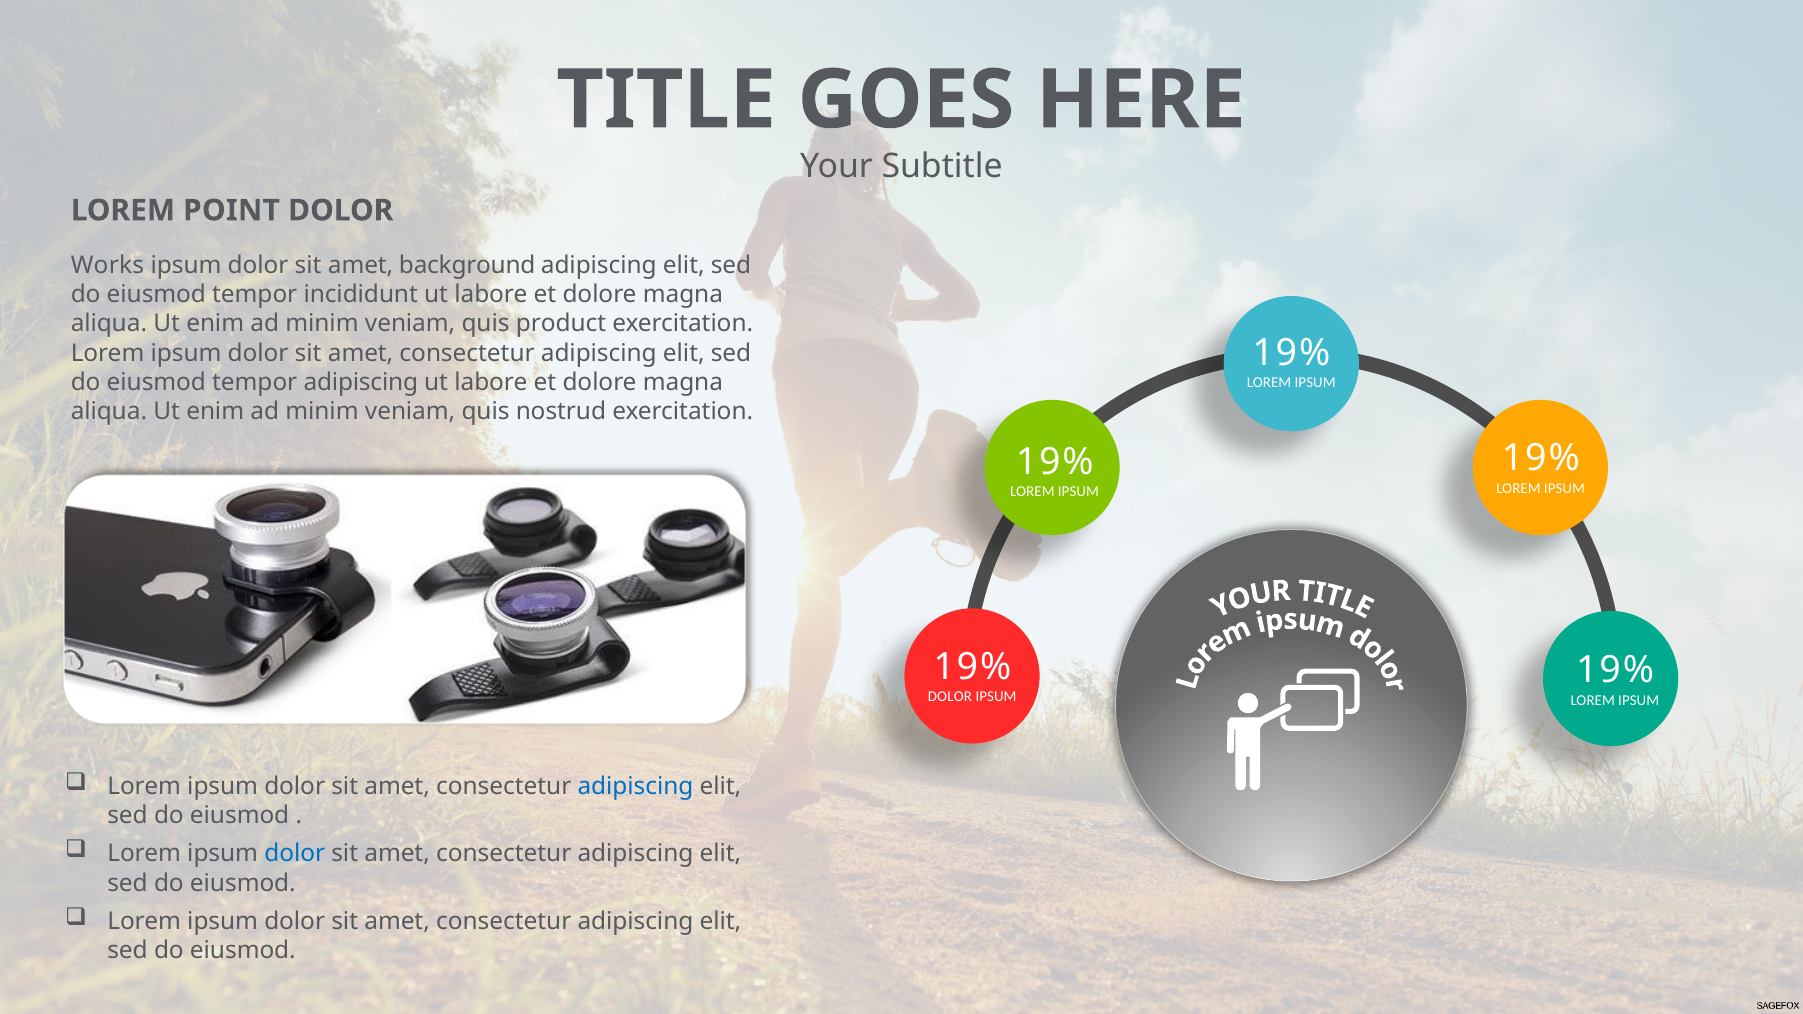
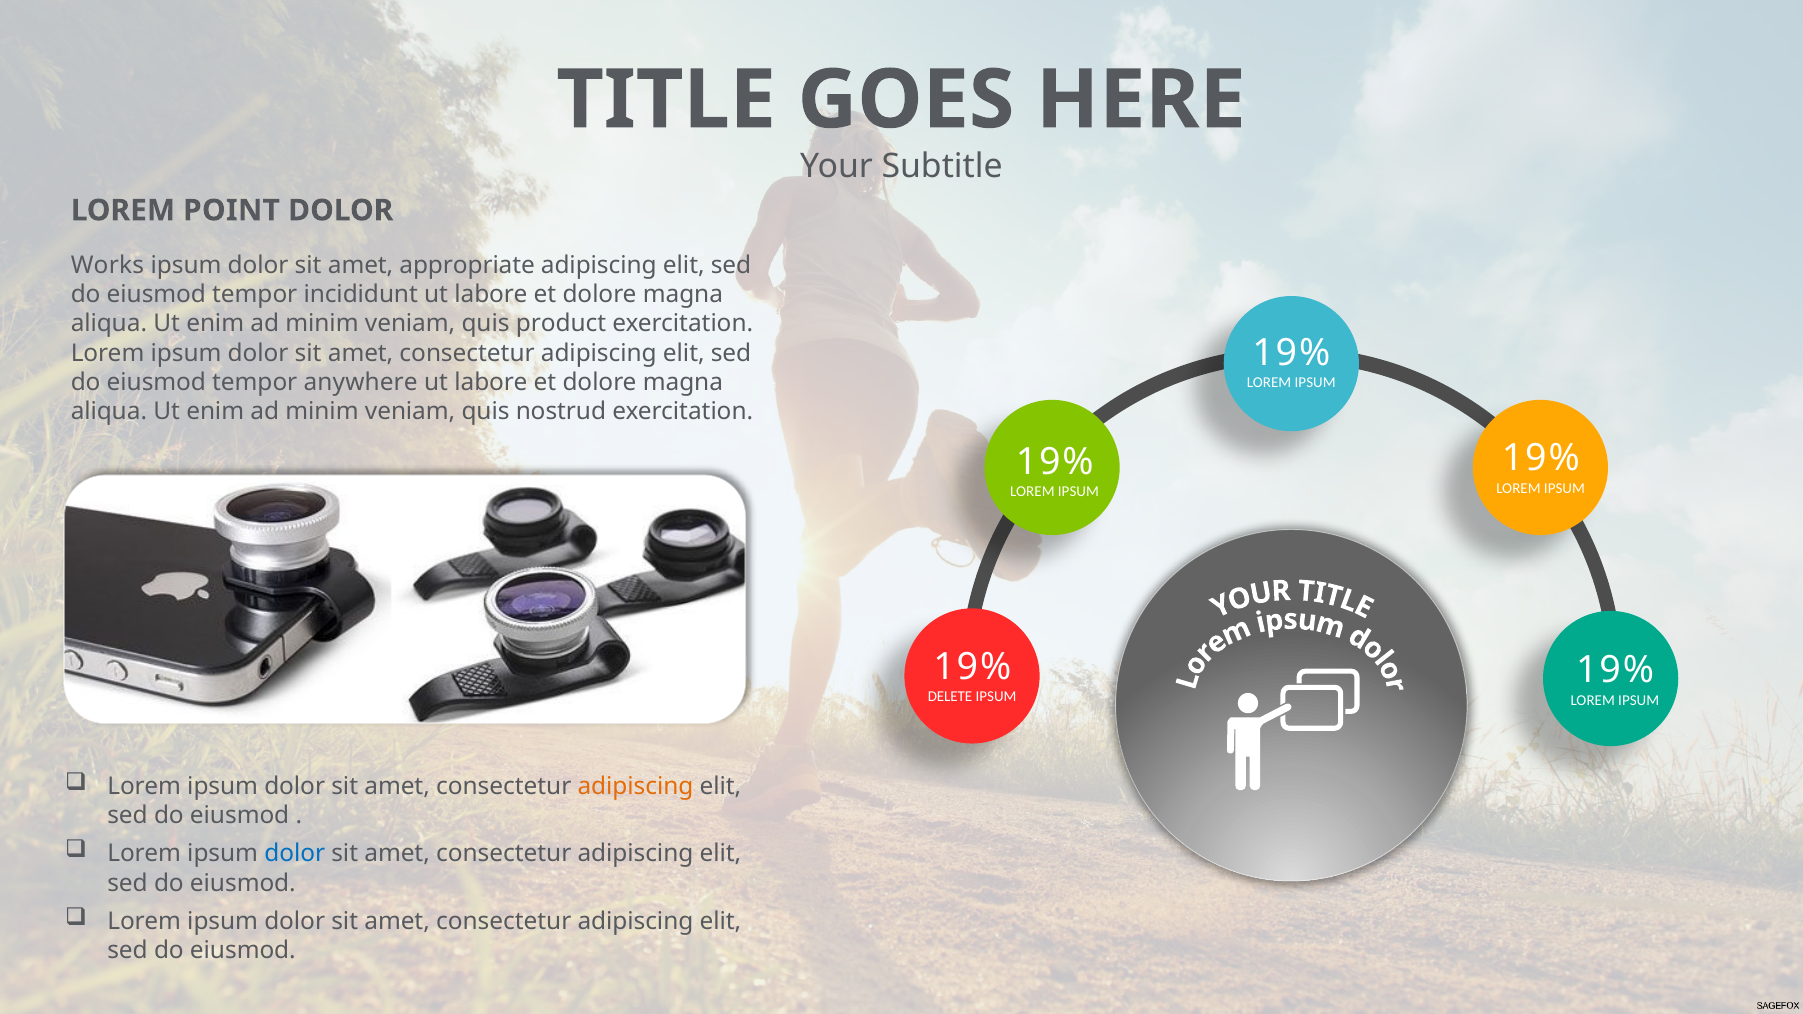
background: background -> appropriate (467, 265)
tempor adipiscing: adipiscing -> anywhere (361, 383)
DOLOR: DOLOR -> DELETE (950, 697)
adipiscing colour: blue -> orange (635, 786)
